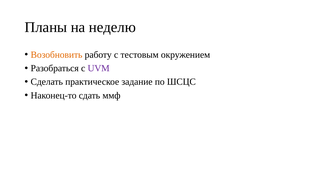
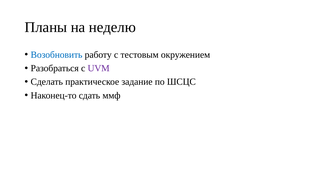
Возобновить colour: orange -> blue (57, 55)
